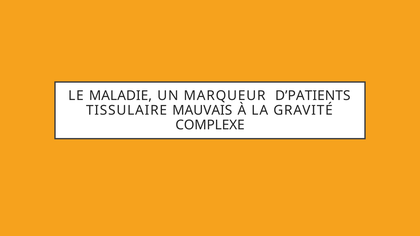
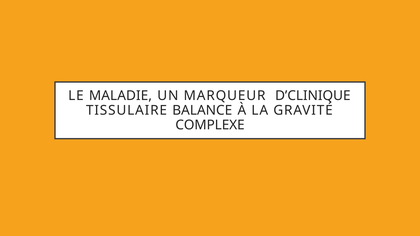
D’PATIENTS: D’PATIENTS -> D’CLINIQUE (313, 96)
MAUVAIS: MAUVAIS -> BALANCE (202, 110)
